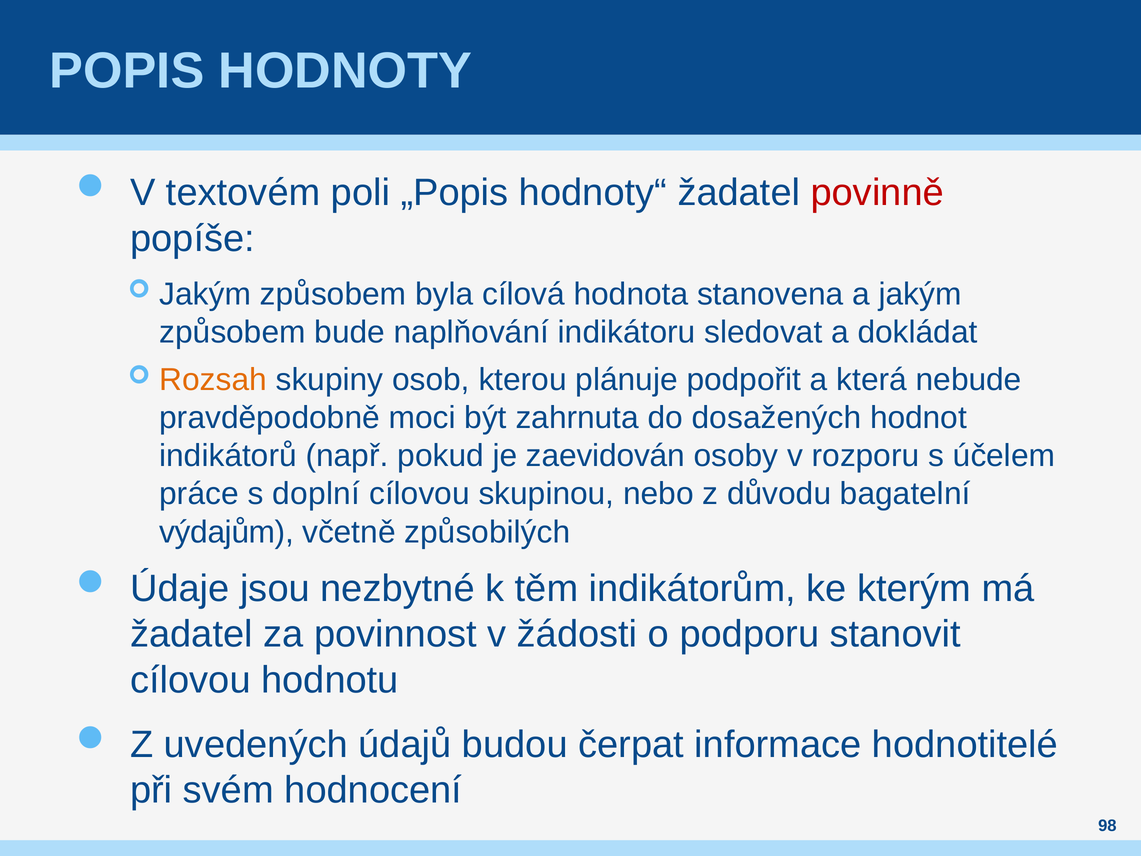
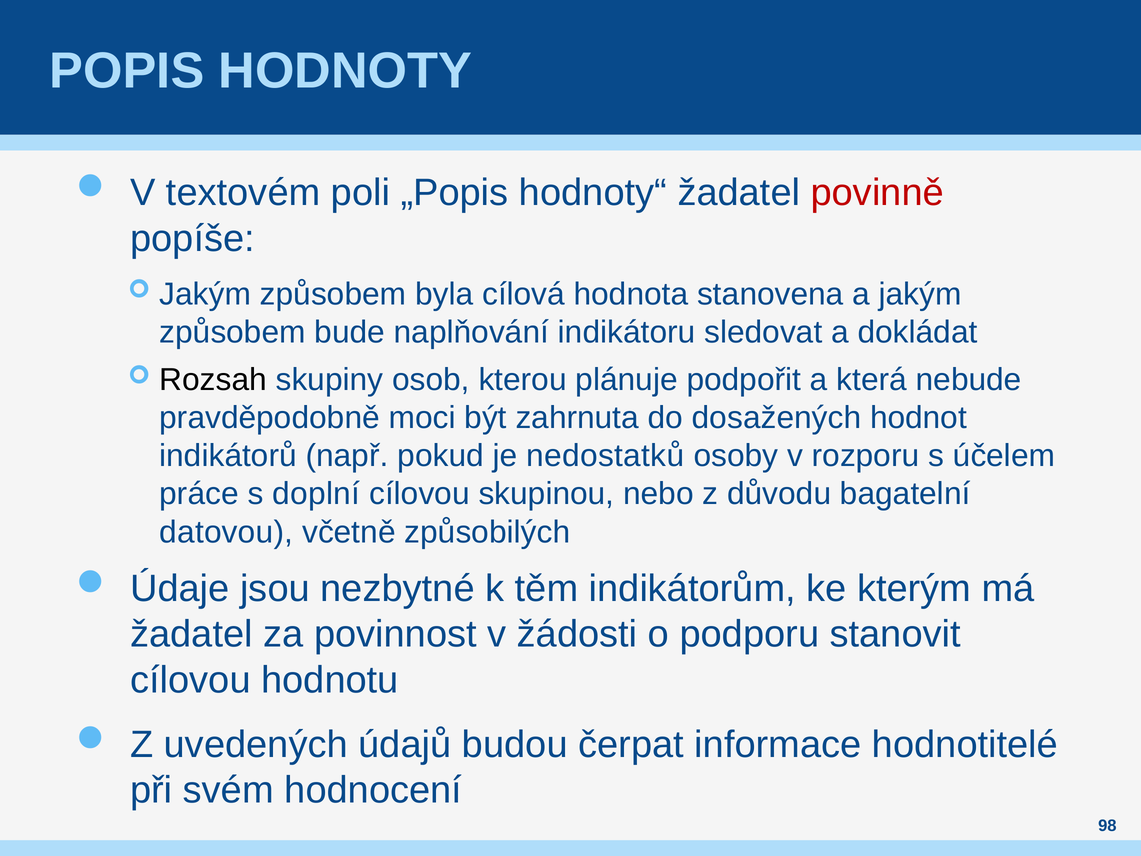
Rozsah colour: orange -> black (213, 380)
zaevidován: zaevidován -> nedostatků (605, 456)
výdajům: výdajům -> datovou (226, 532)
